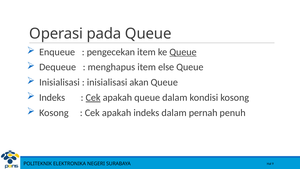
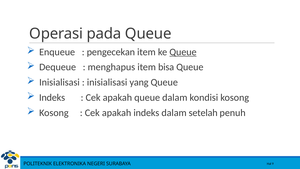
else: else -> bisa (166, 67)
akan: akan -> yang (139, 82)
Cek underline: present -> none (93, 97)
pernah: pernah -> setelah (203, 113)
